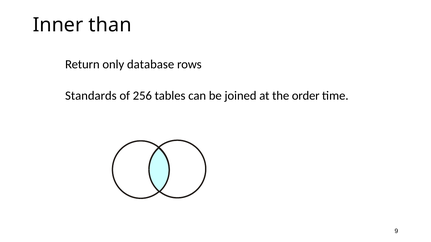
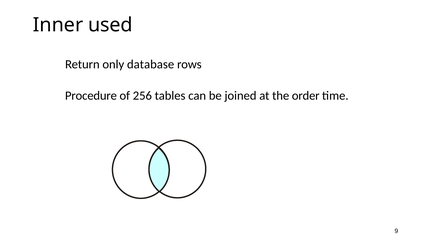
than: than -> used (110, 25)
Standards: Standards -> Procedure (91, 96)
